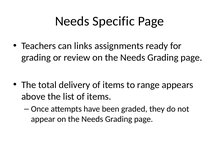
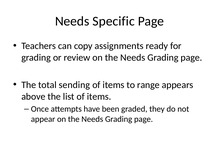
links: links -> copy (83, 46)
delivery: delivery -> sending (74, 85)
